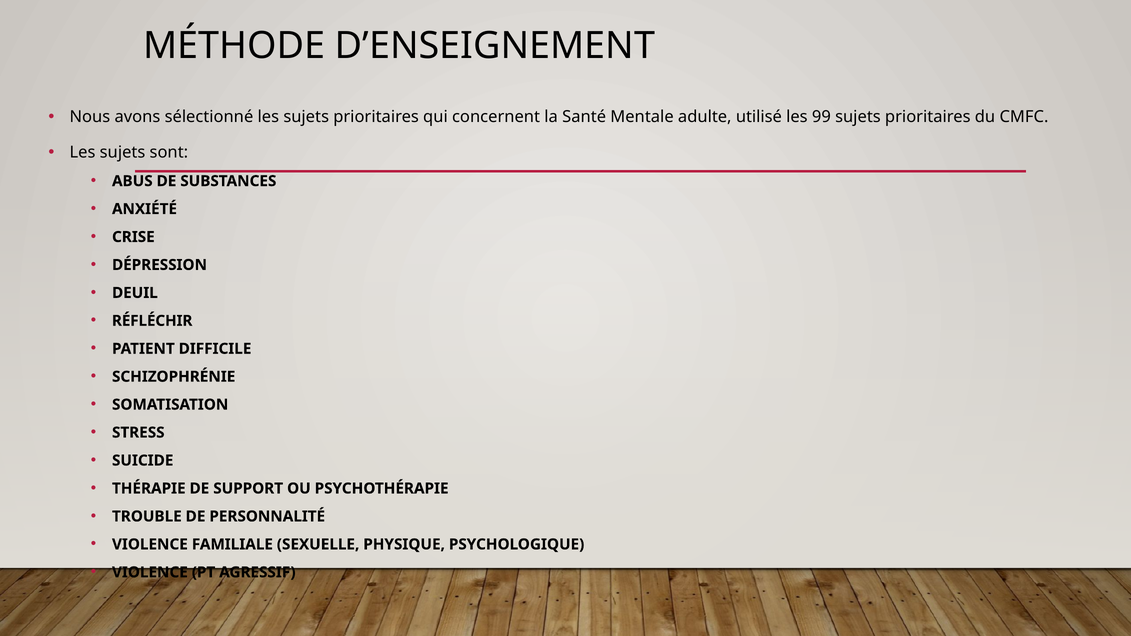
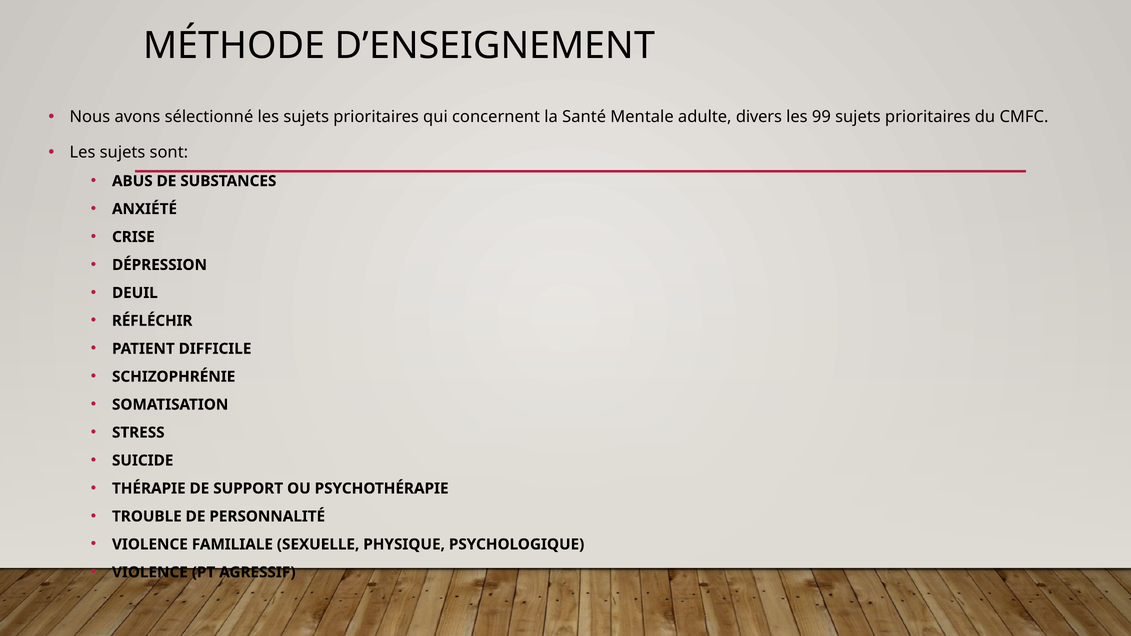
utilisé: utilisé -> divers (759, 117)
